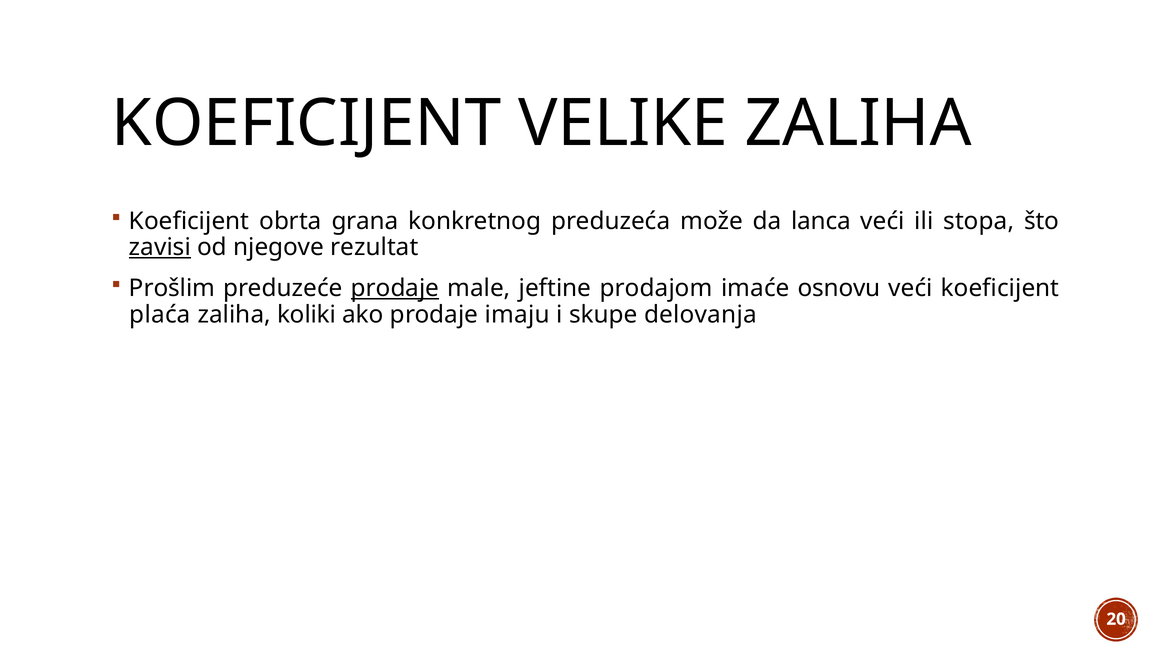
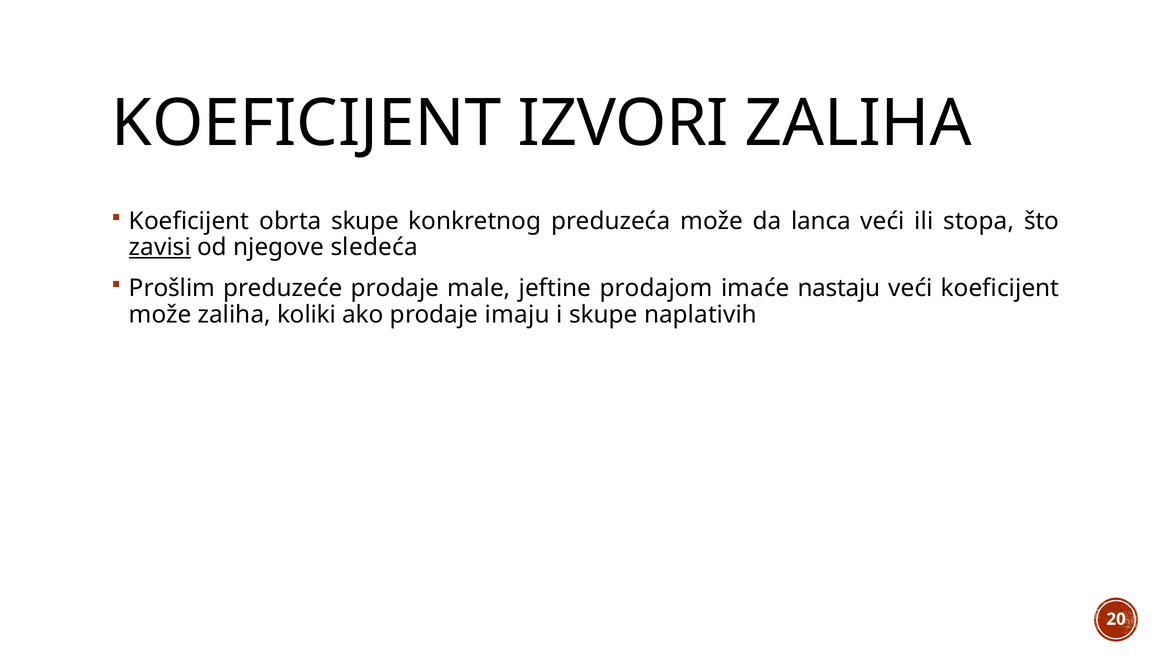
VELIKE: VELIKE -> IZVORI (623, 123)
obrta grana: grana -> skupe (365, 221)
rezultat: rezultat -> sledeća (374, 247)
prodaje underline: present -> none (395, 288)
osnovu: osnovu -> nastaju (839, 288)
plaća: plaća -> može (160, 315)
delovanja: delovanja -> naplativih (701, 315)
